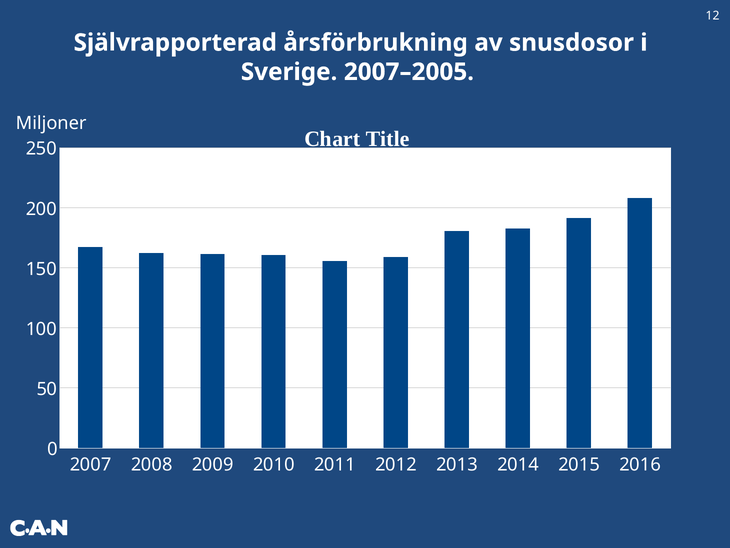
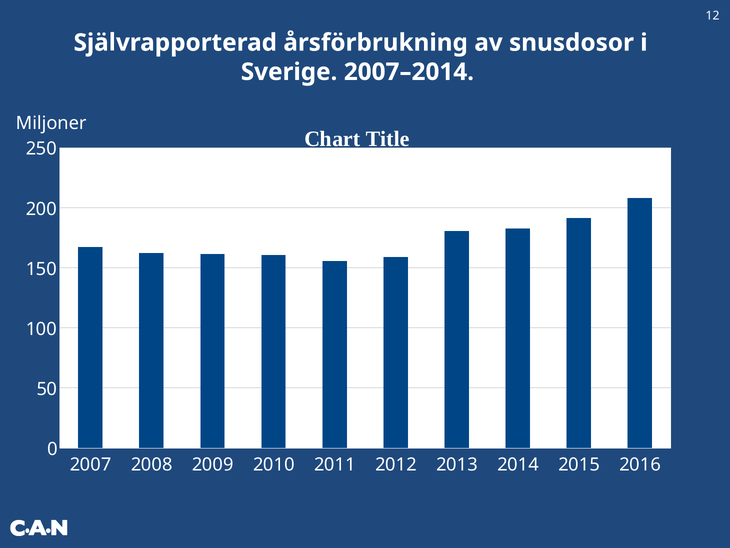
2007–2005: 2007–2005 -> 2007–2014 (409, 72)
